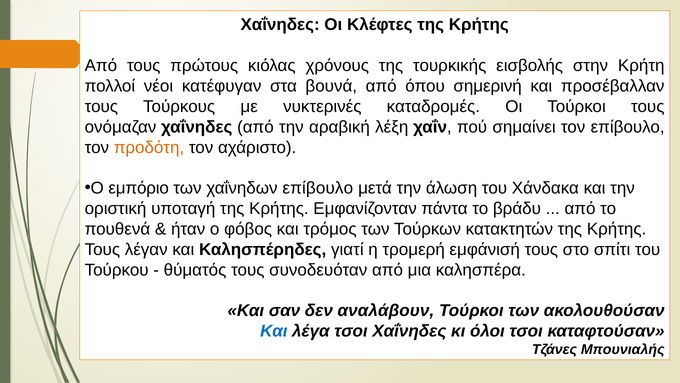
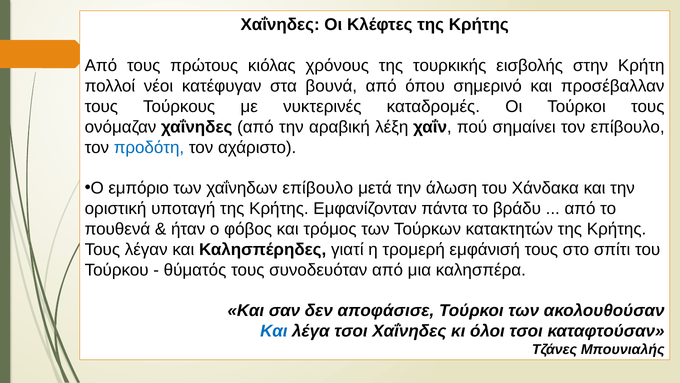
σημερινή: σημερινή -> σημερινό (488, 86)
προδότη colour: orange -> blue (149, 147)
αναλάβουν: αναλάβουν -> αποφάσισε (386, 310)
